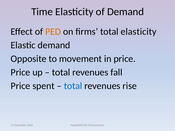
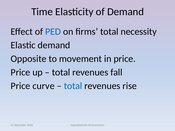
PED colour: orange -> blue (53, 32)
total elasticity: elasticity -> necessity (139, 32)
spent: spent -> curve (44, 86)
